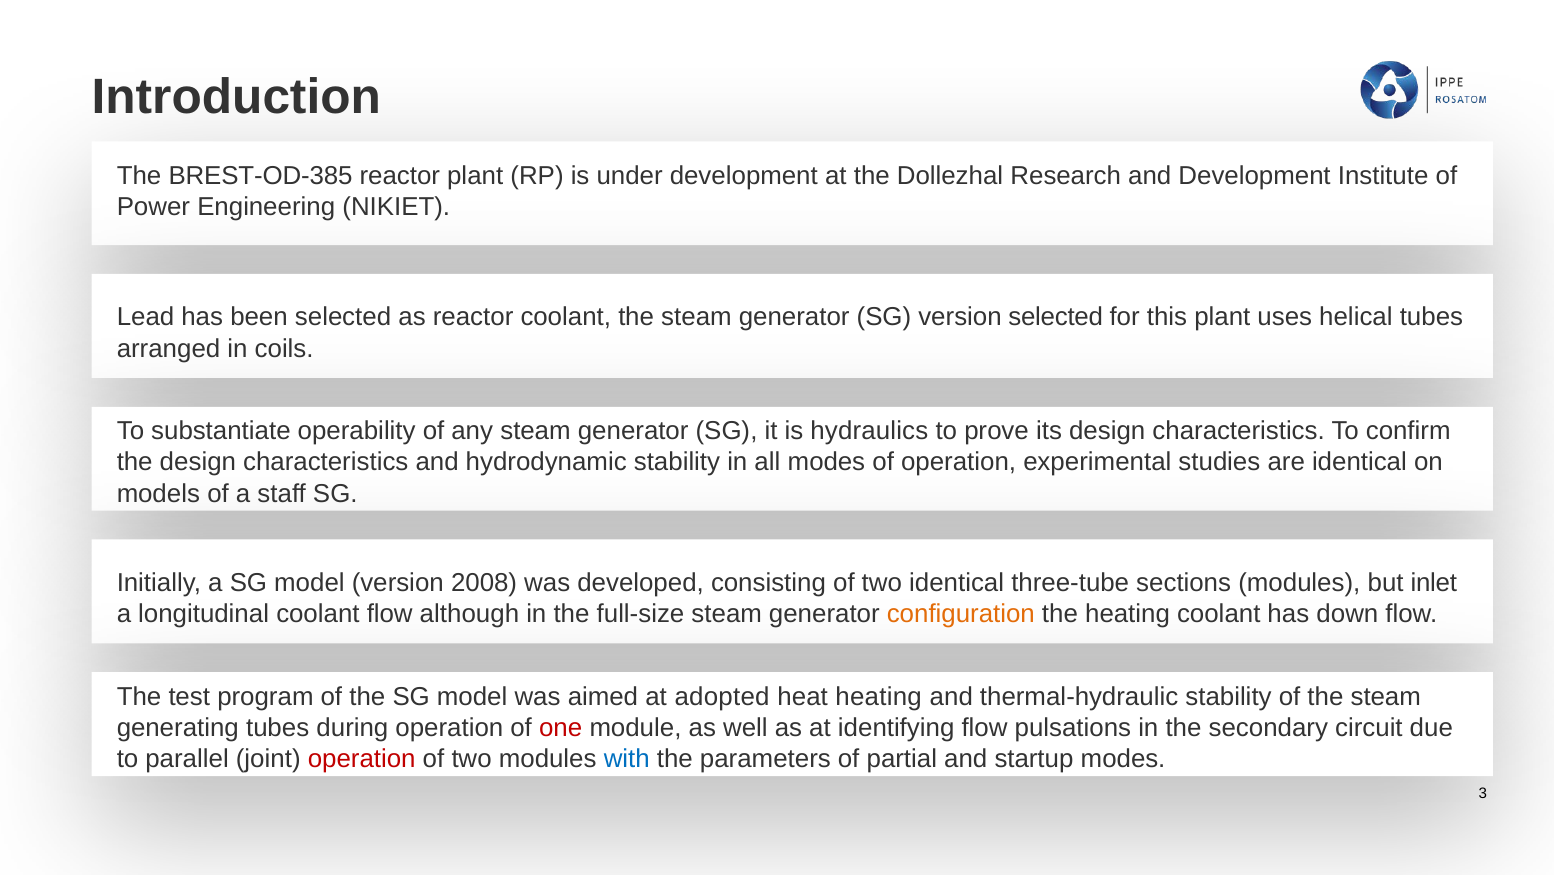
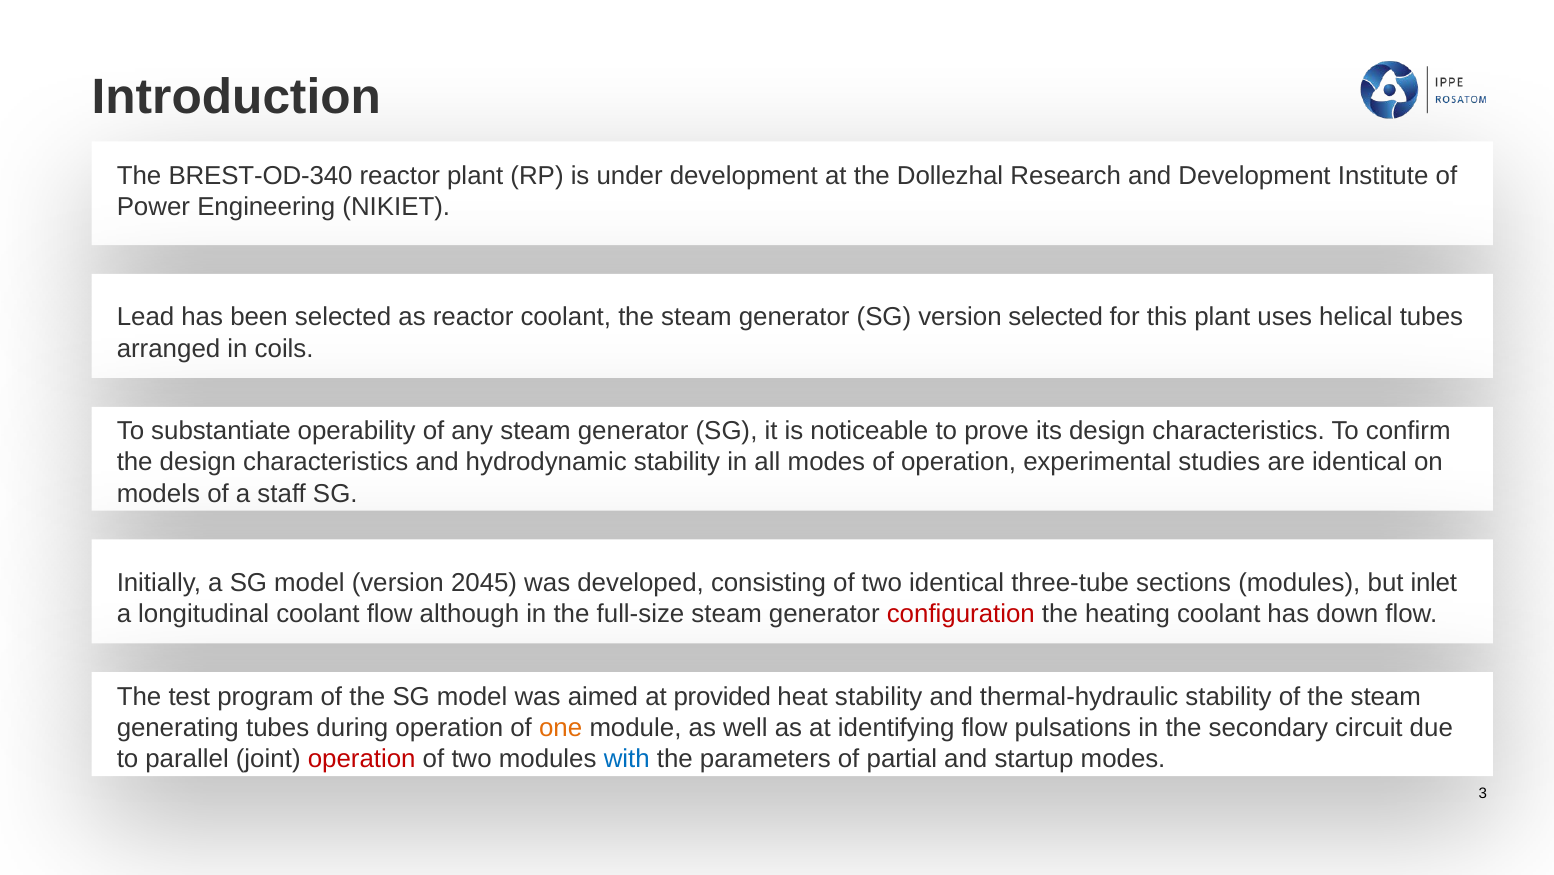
BREST-OD-385: BREST-OD-385 -> BREST-OD-340 (261, 176)
hydraulics: hydraulics -> noticeable (869, 431)
2008: 2008 -> 2045 (484, 583)
configuration colour: orange -> red (961, 614)
adopted: adopted -> provided (722, 697)
heat heating: heating -> stability (879, 697)
one colour: red -> orange (561, 728)
